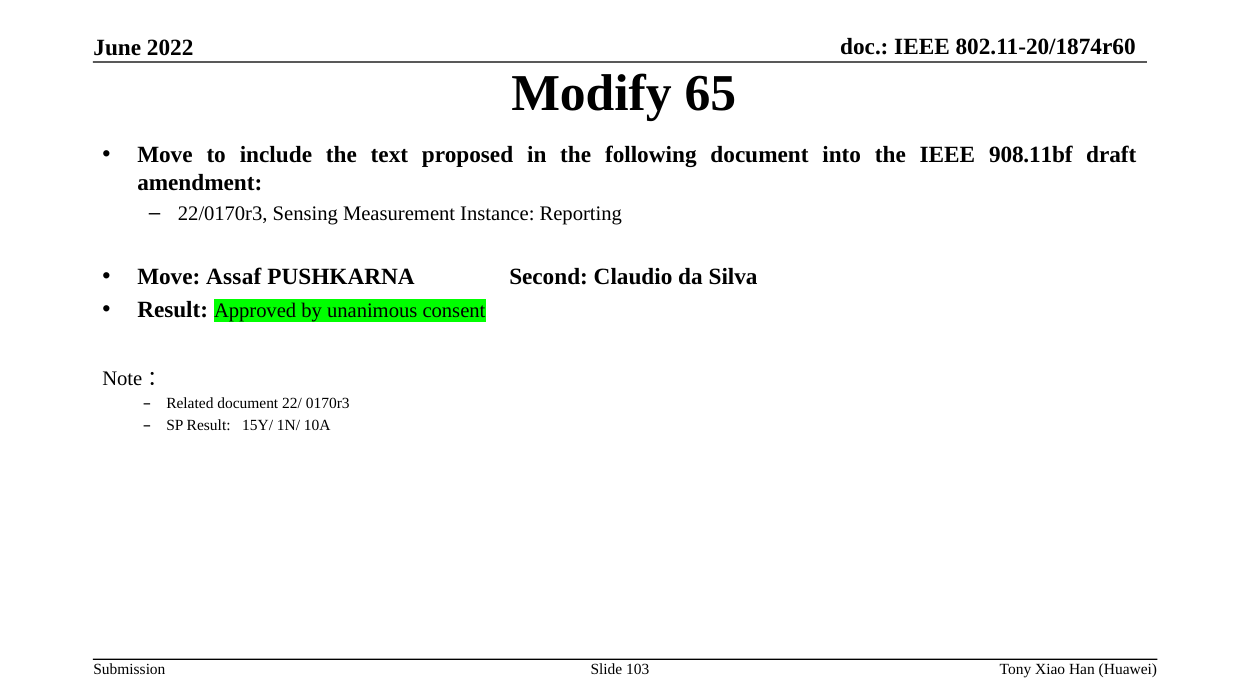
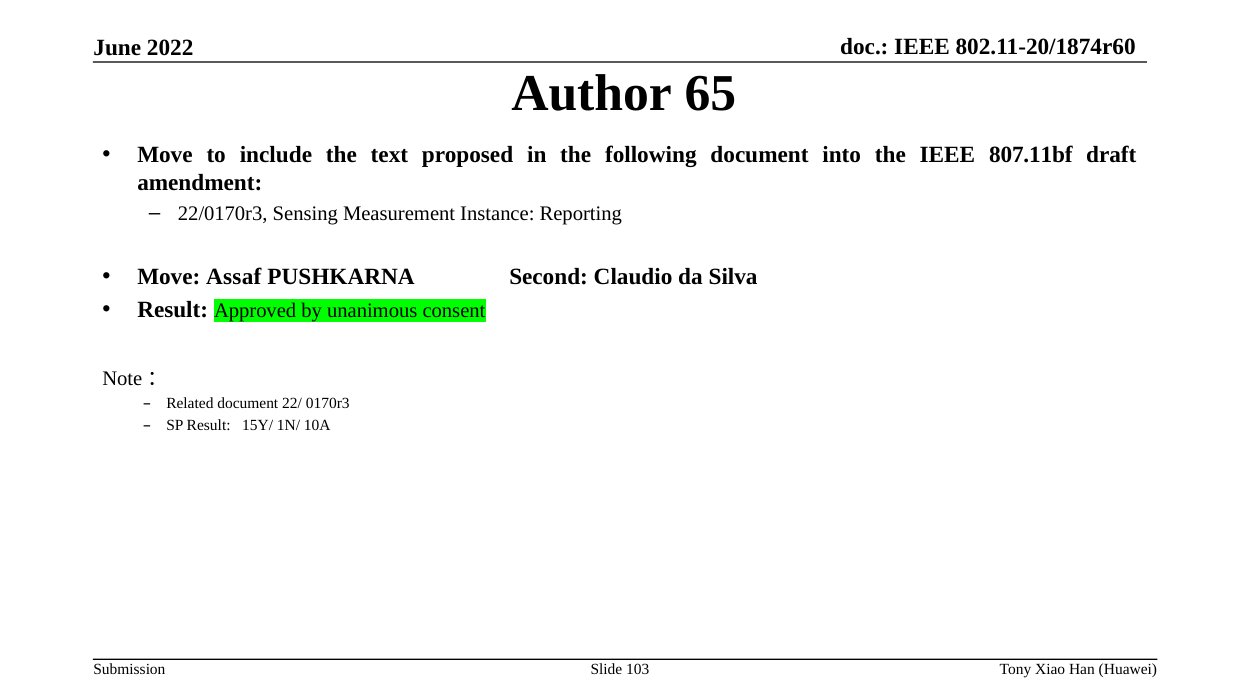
Modify: Modify -> Author (591, 94)
908.11bf: 908.11bf -> 807.11bf (1031, 155)
